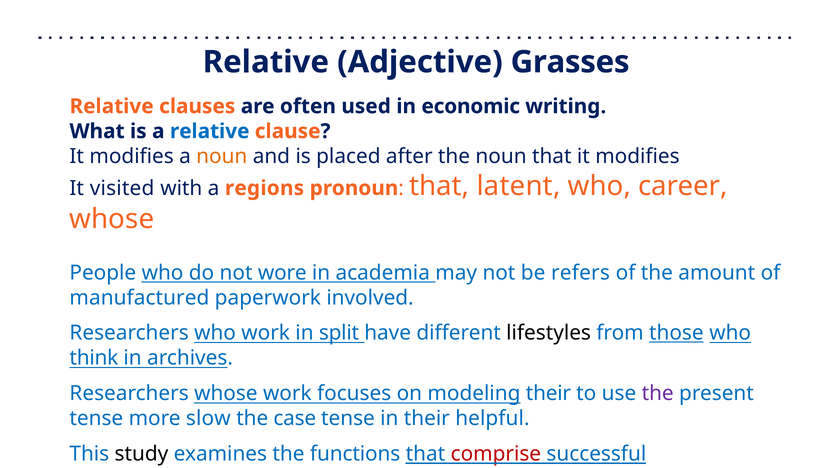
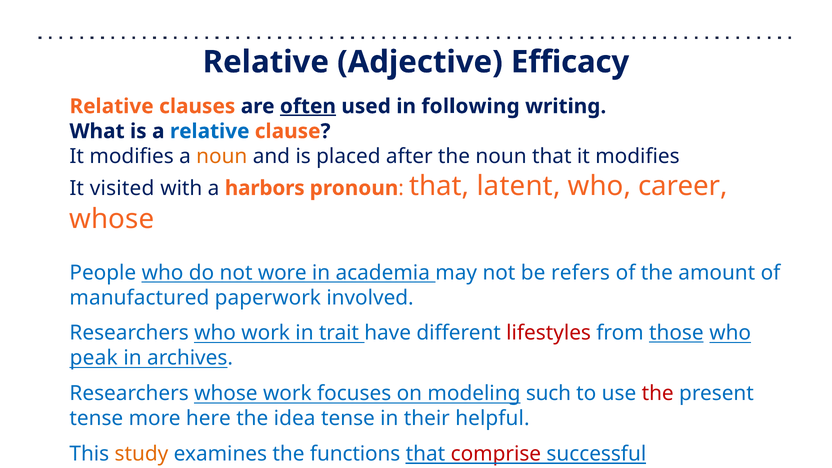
Grasses: Grasses -> Efficacy (570, 62)
often underline: none -> present (308, 106)
economic: economic -> following (471, 106)
regions: regions -> harbors (265, 188)
split: split -> trait (339, 333)
lifestyles colour: black -> red (549, 333)
think: think -> peak (94, 358)
modeling their: their -> such (548, 393)
the colour: purple -> red (658, 393)
slow: slow -> here (208, 418)
case: case -> idea (295, 418)
study colour: black -> orange (141, 454)
